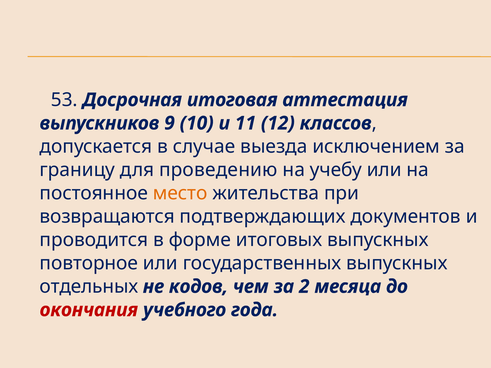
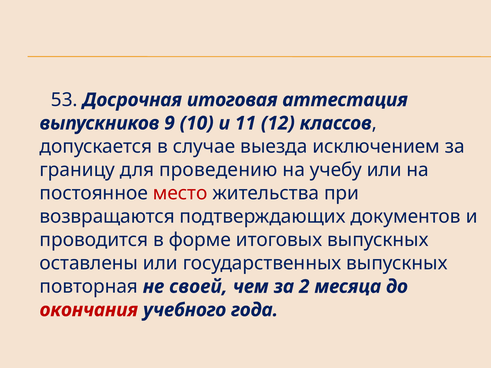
место colour: orange -> red (180, 193)
повторное: повторное -> оставлены (89, 263)
отдельных: отдельных -> повторная (89, 287)
кодов: кодов -> своей (198, 287)
